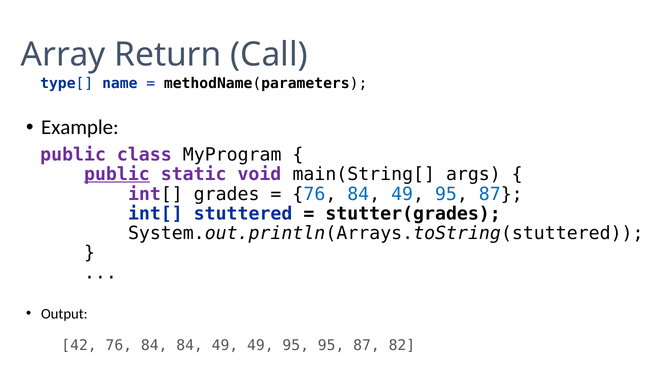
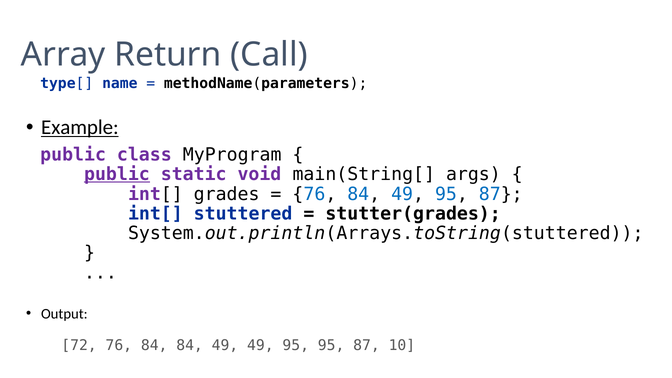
Example underline: none -> present (80, 128)
42: 42 -> 72 (79, 345)
82: 82 -> 10 (402, 345)
